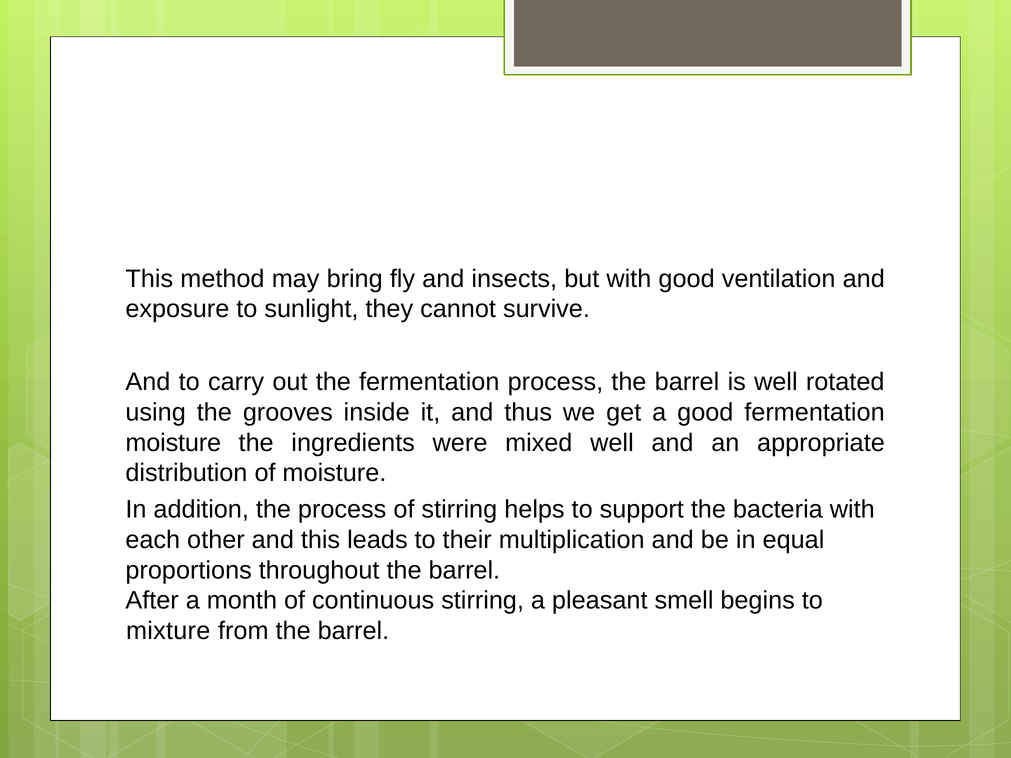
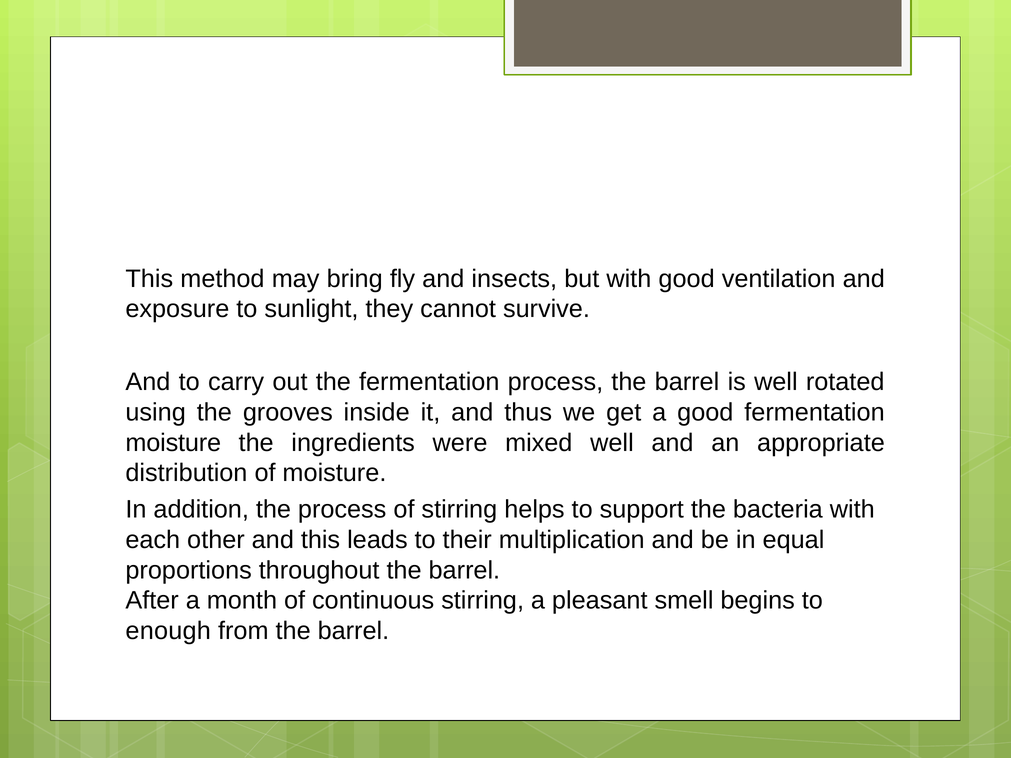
mixture: mixture -> enough (168, 631)
